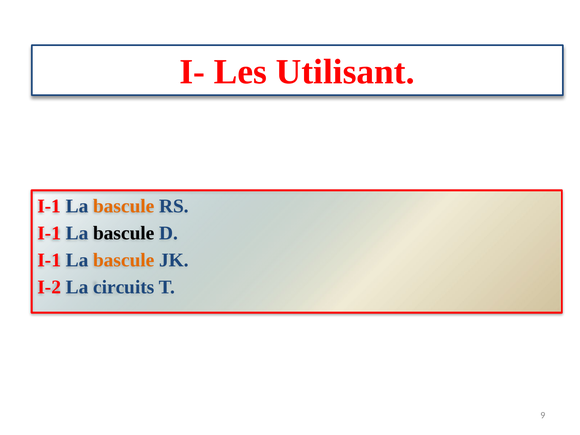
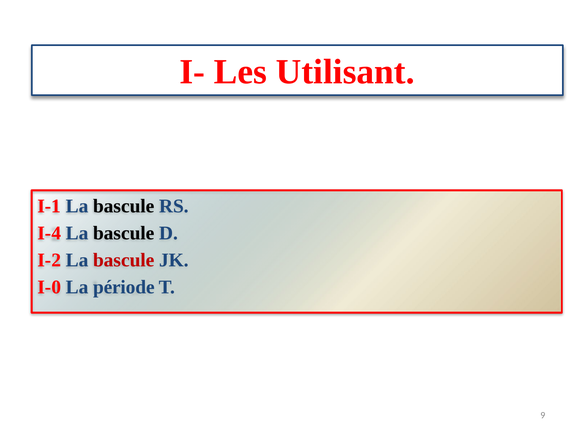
bascule colour: orange -> black (124, 206)
I-1: I-1 -> I-4 (49, 233)
I-1: I-1 -> I-2 (49, 260)
bascule colour: orange -> red (124, 260)
I-2: I-2 -> I-0 (49, 287)
circuits: circuits -> période (124, 287)
